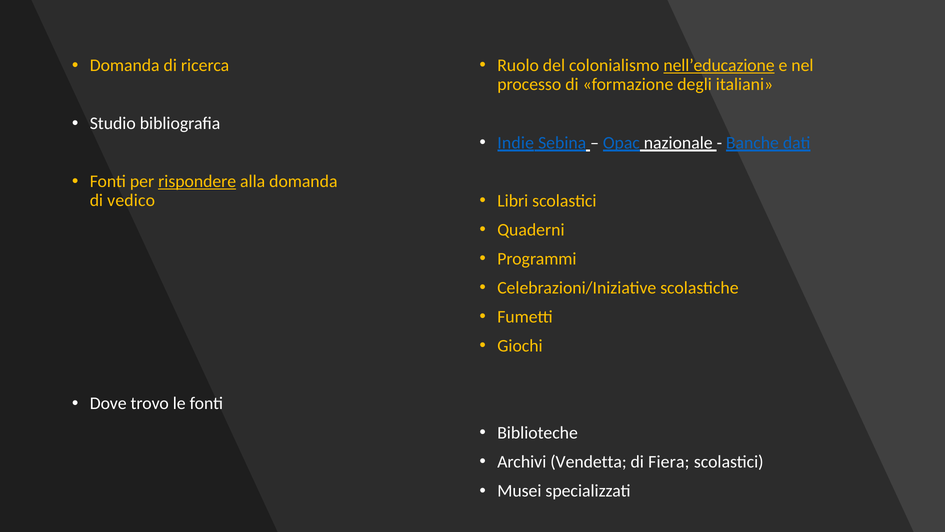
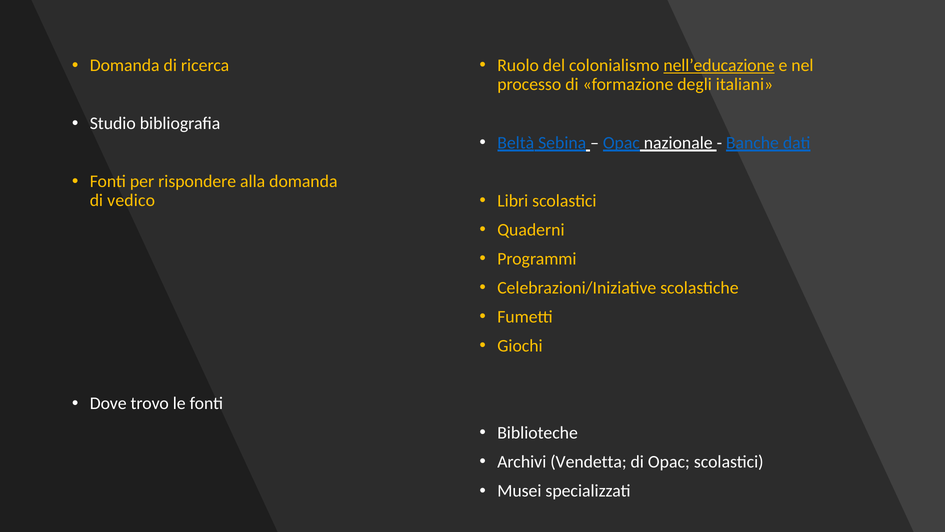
Indie: Indie -> Beltà (516, 143)
rispondere underline: present -> none (197, 181)
di Fiera: Fiera -> Opac (669, 462)
